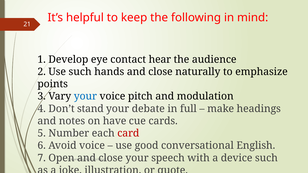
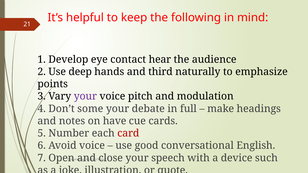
Use such: such -> deep (80, 72)
hands and close: close -> third (160, 72)
your colour: blue -> purple (85, 96)
stand: stand -> some (90, 109)
